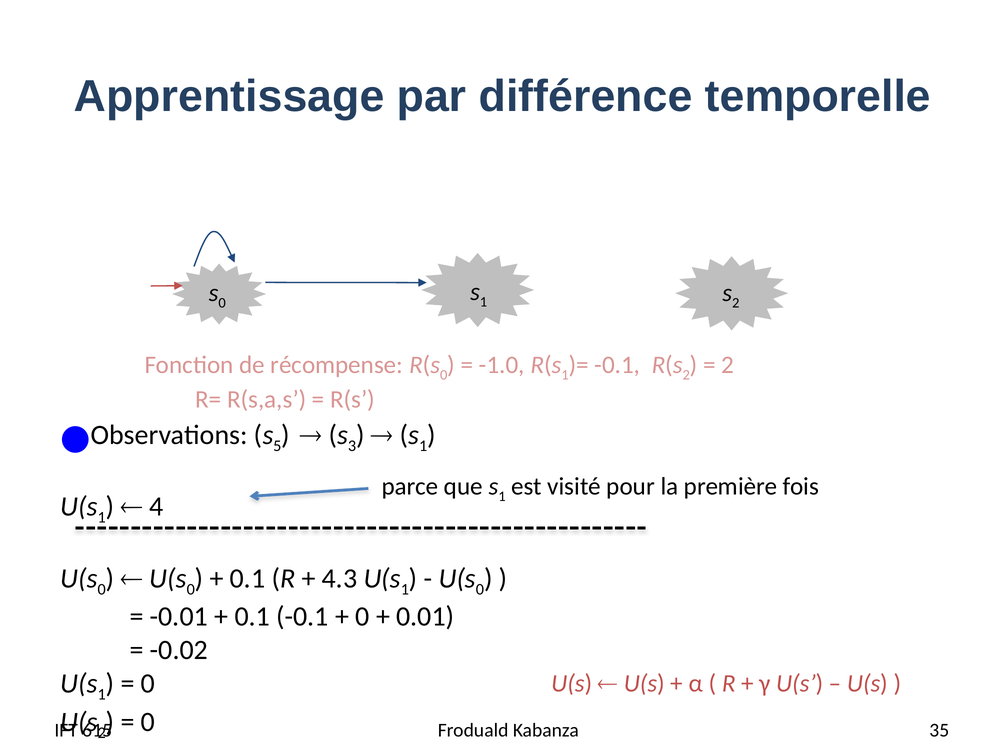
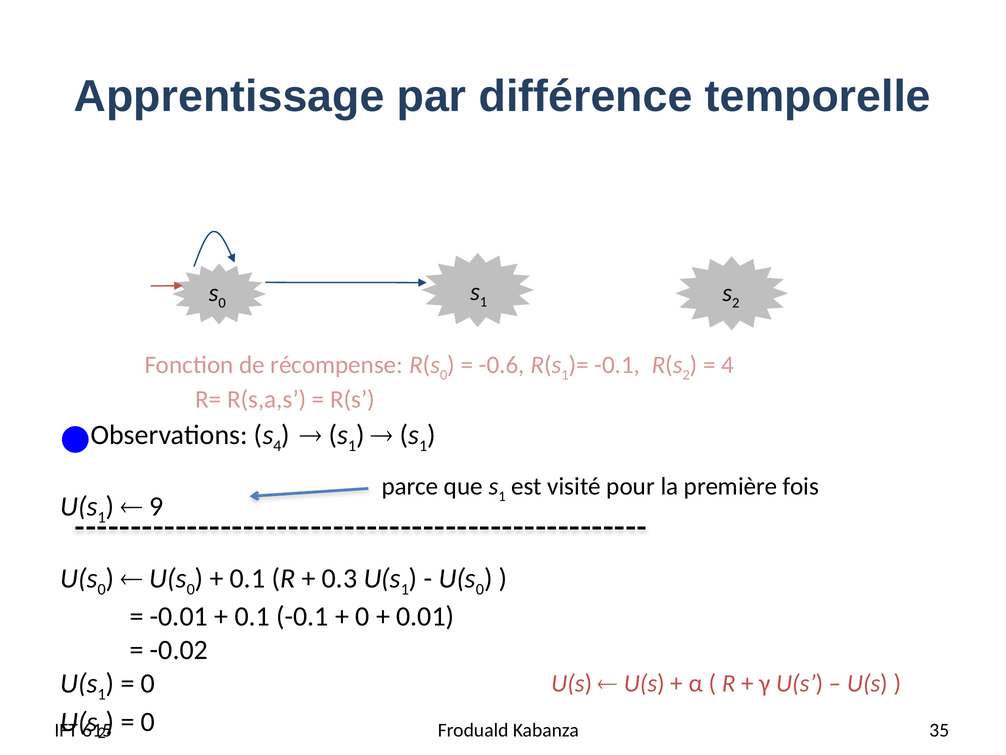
-1.0: -1.0 -> -0.6 (502, 365)
2: 2 -> 4 (728, 365)
5: 5 -> 4 (277, 445)
3: 3 -> 1 (352, 445)
4: 4 -> 9 (157, 506)
4.3: 4.3 -> 0.3 (339, 578)
